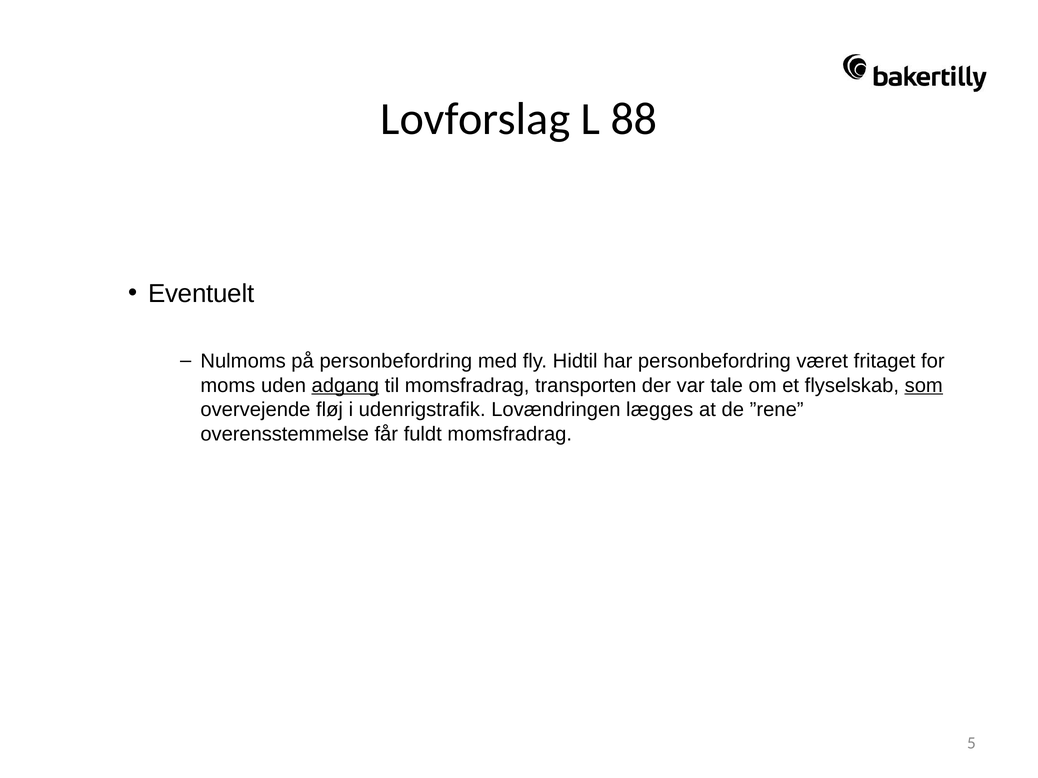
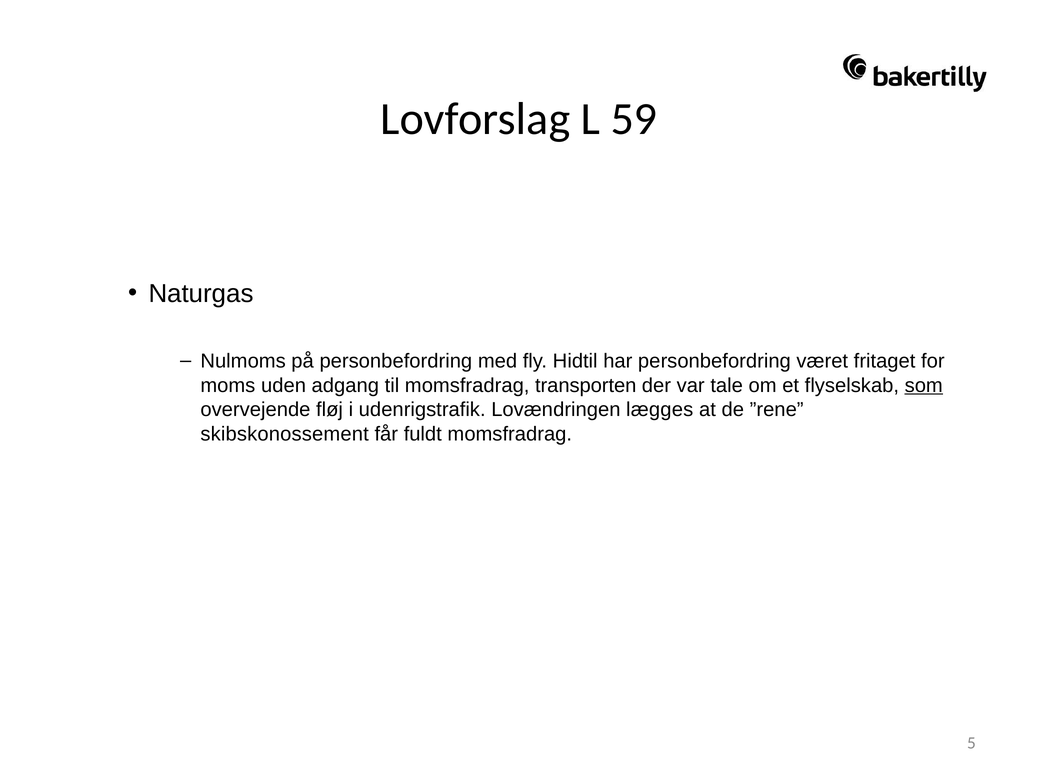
88: 88 -> 59 (634, 119)
Eventuelt: Eventuelt -> Naturgas (201, 294)
adgang underline: present -> none (345, 386)
overensstemmelse: overensstemmelse -> skibskonossement (285, 434)
